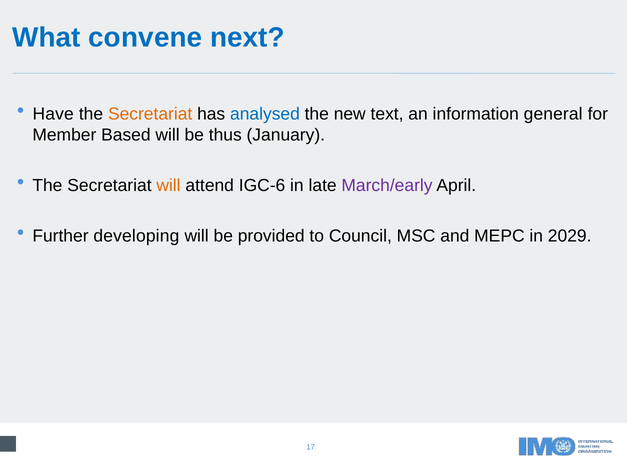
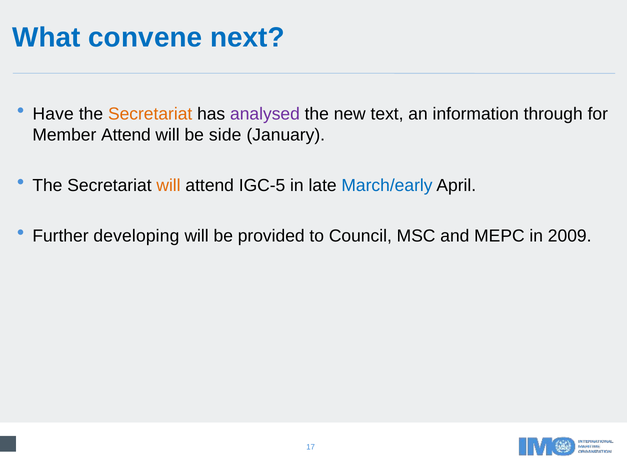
analysed colour: blue -> purple (265, 114)
general: general -> through (553, 114)
Member Based: Based -> Attend (126, 135)
thus: thus -> side (225, 135)
IGC-6: IGC-6 -> IGC-5 (262, 185)
March/early colour: purple -> blue (387, 185)
2029: 2029 -> 2009 (570, 236)
